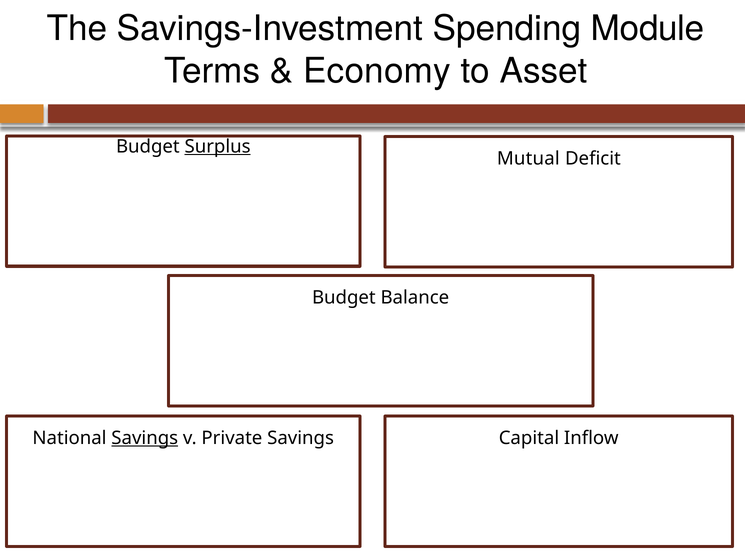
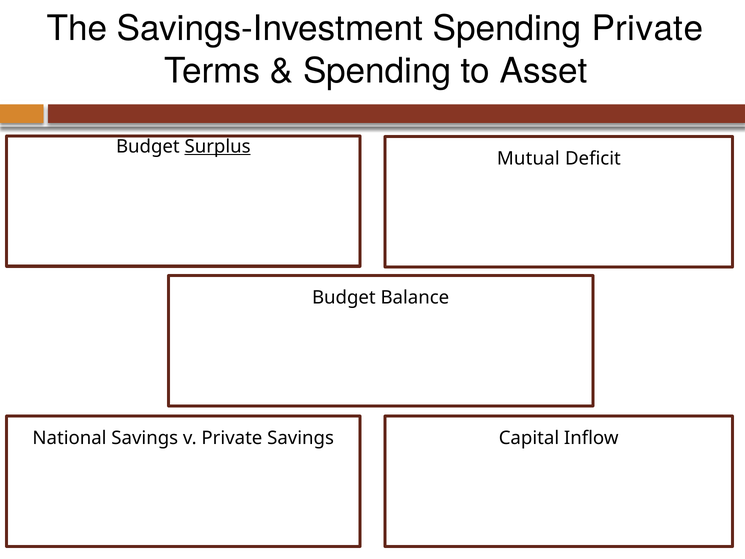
Spending Module: Module -> Private (647, 29)
Economy: Economy -> Spending (377, 71)
Savings underline: present -> none (145, 438)
